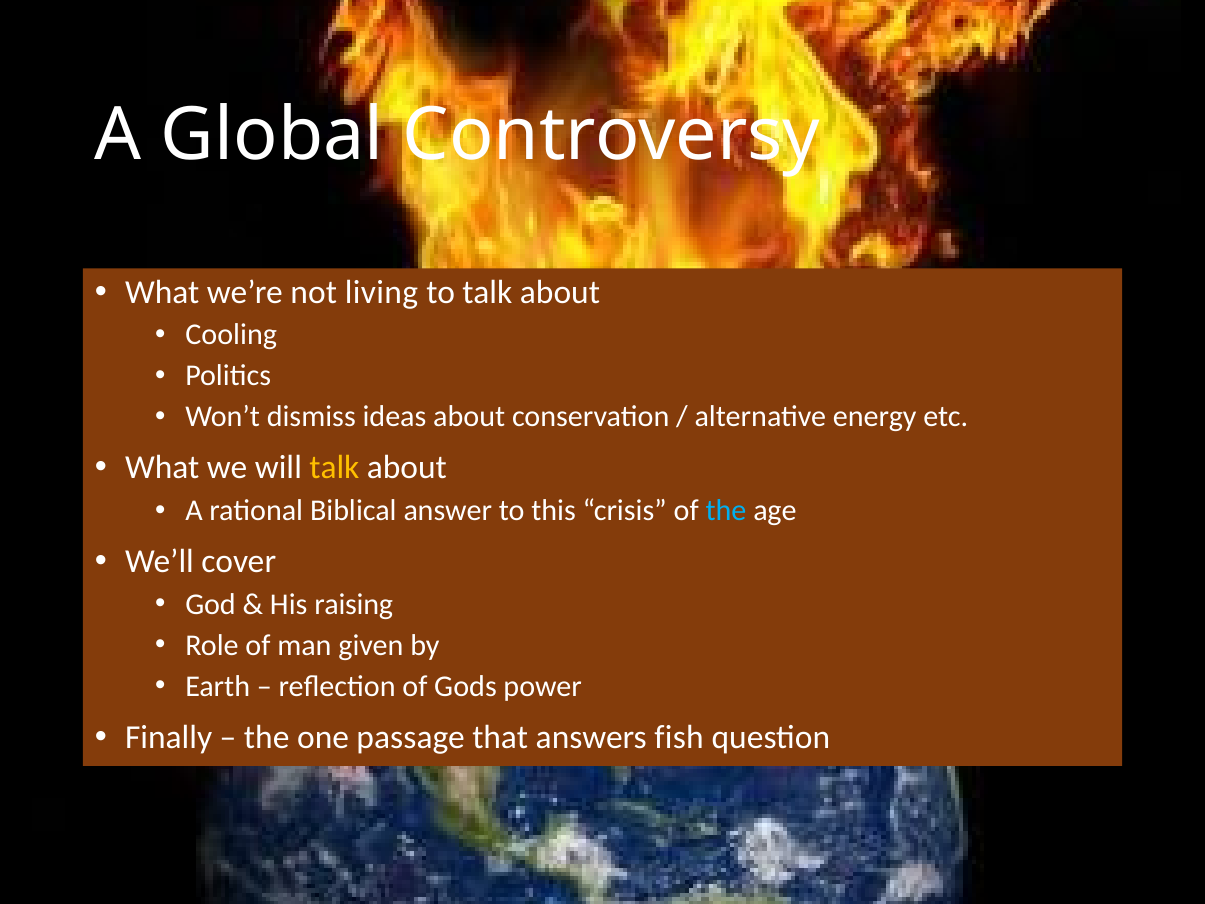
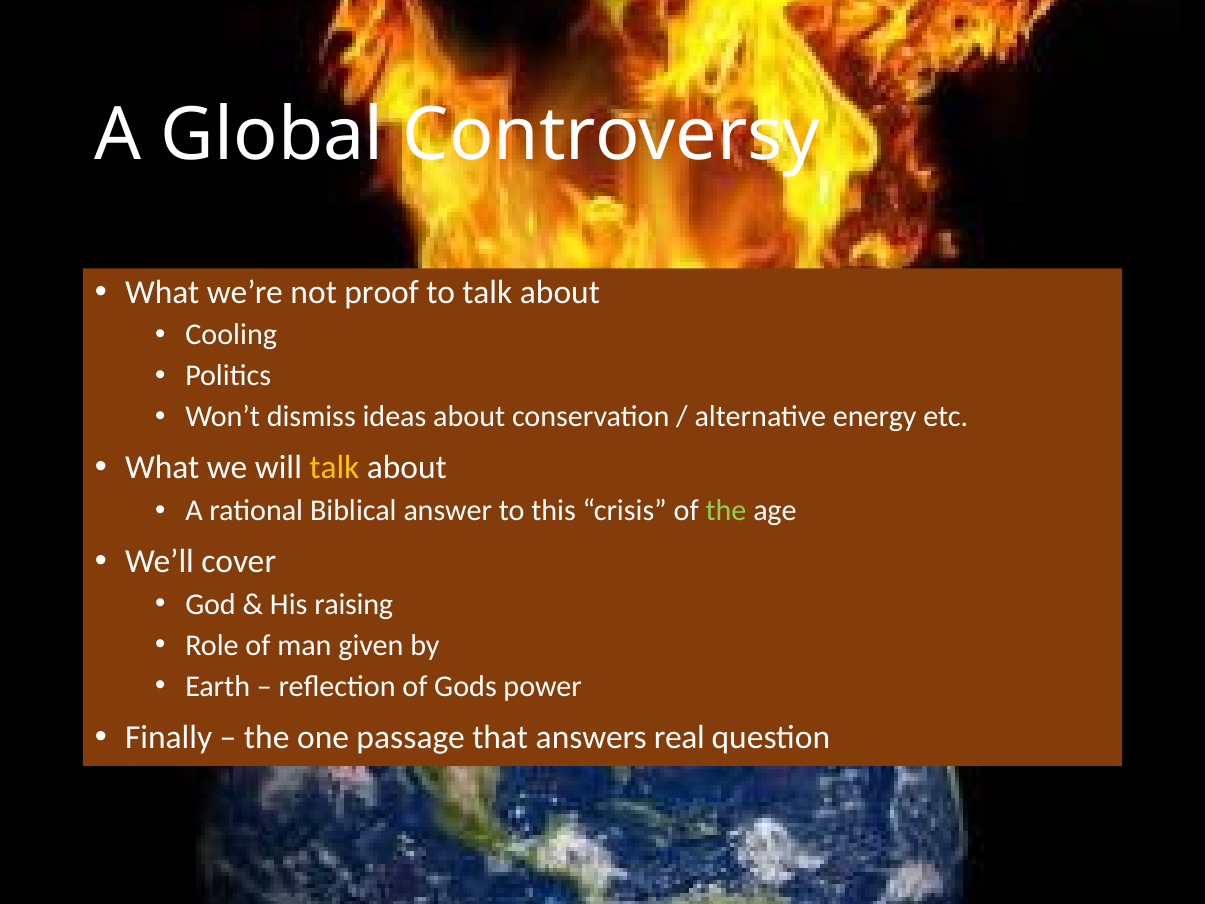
living: living -> proof (382, 292)
the colour: light blue -> light green (726, 510)
fish: fish -> real (679, 737)
